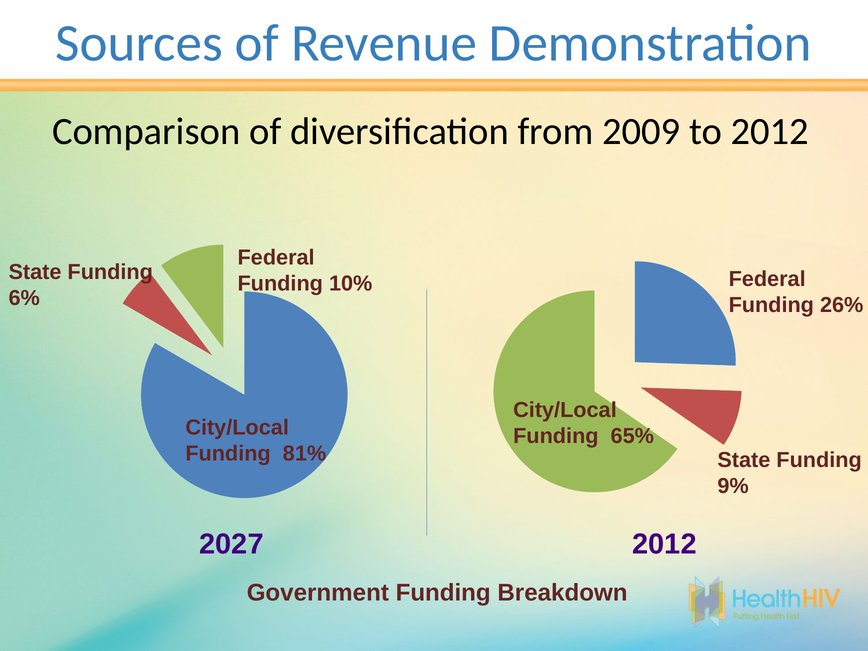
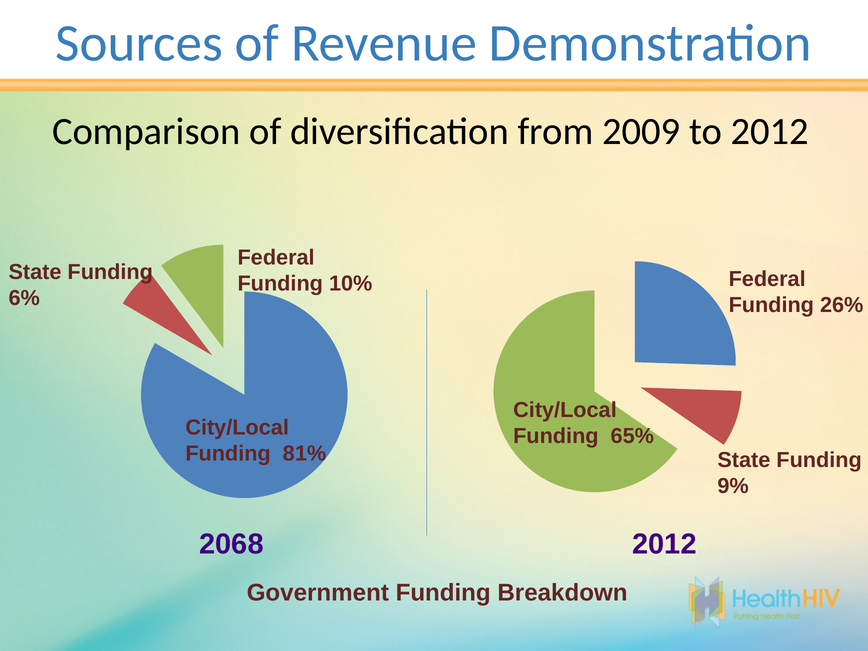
2027: 2027 -> 2068 (231, 544)
